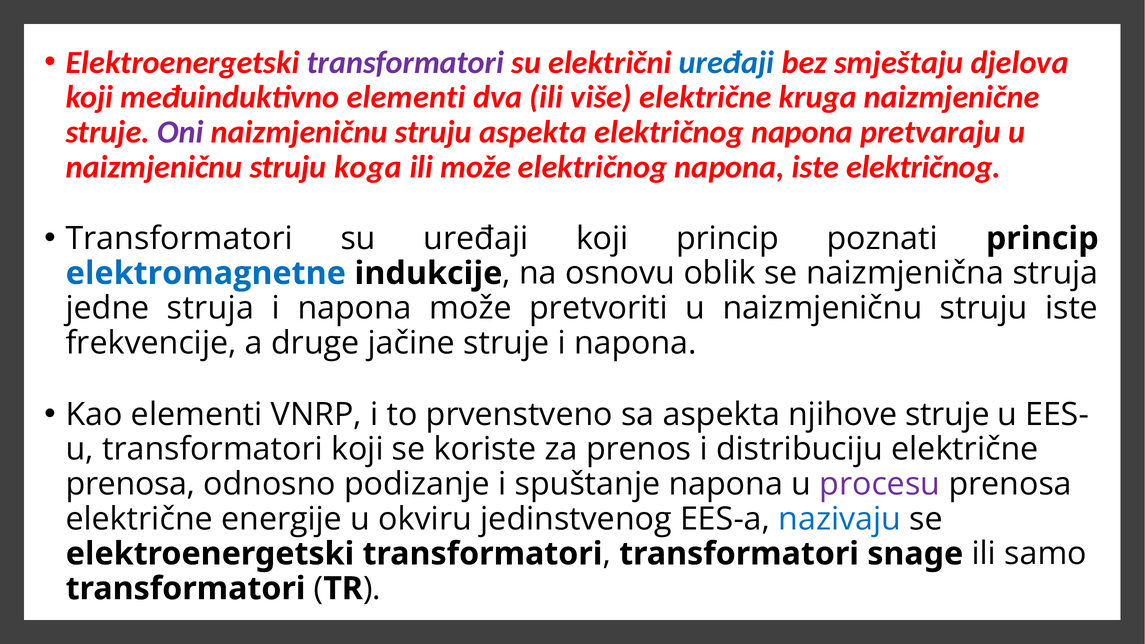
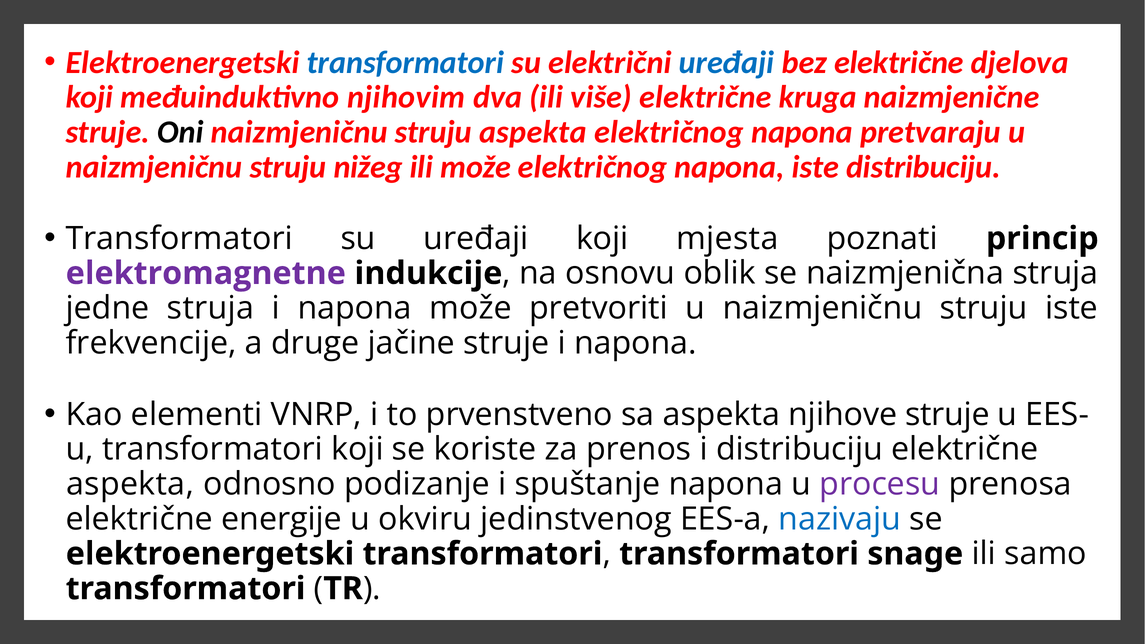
transformatori colour: purple -> blue (405, 62)
bez smještaju: smještaju -> električne (899, 62)
međuinduktivno elementi: elementi -> njihovim (406, 97)
Oni colour: purple -> black (180, 132)
koga: koga -> nižeg (368, 167)
iste električnog: električnog -> distribuciju (923, 167)
koji princip: princip -> mjesta (727, 239)
elektromagnetne colour: blue -> purple (206, 273)
prenosa: prenosa -> aspekta (130, 484)
